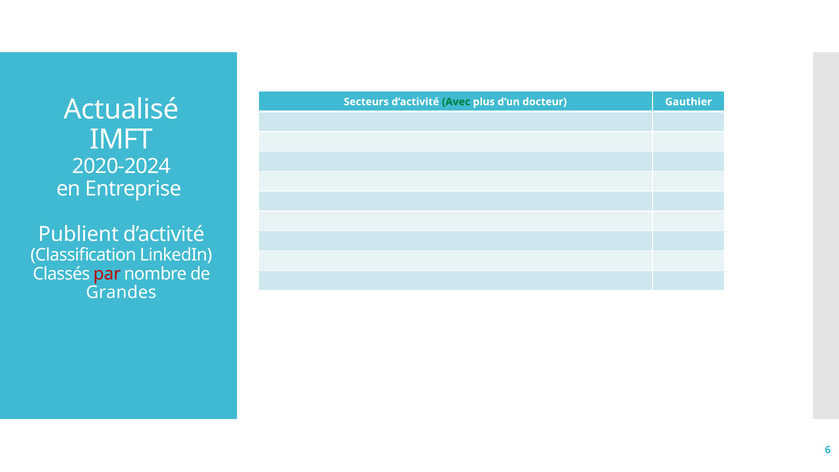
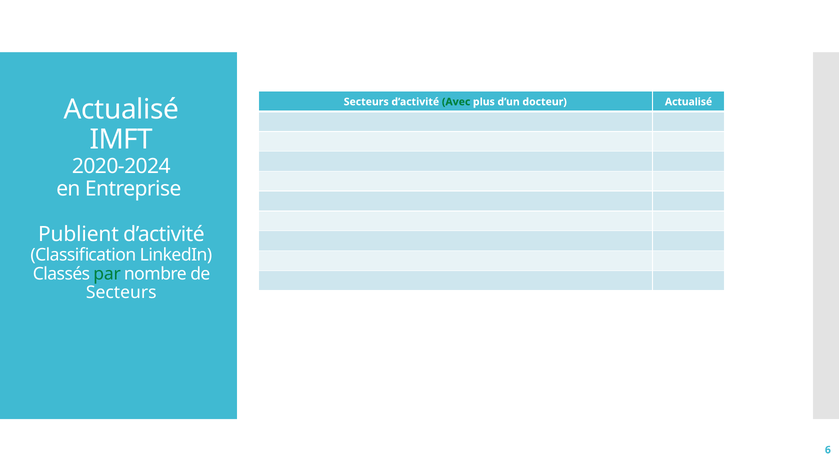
docteur Gauthier: Gauthier -> Actualisé (689, 102)
par colour: red -> green (107, 274)
Grandes: Grandes -> Secteurs (121, 293)
